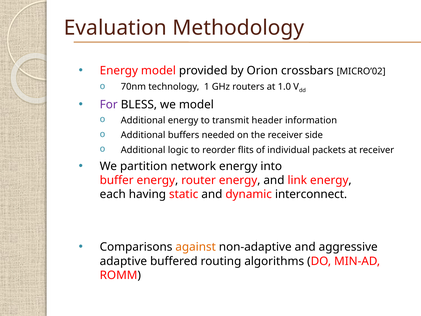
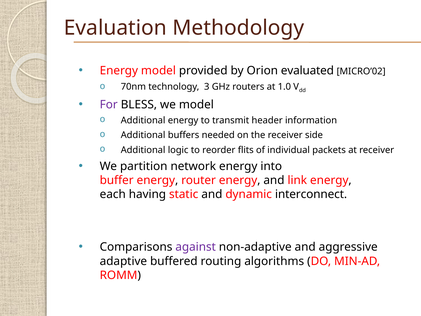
crossbars: crossbars -> evaluated (307, 71)
1: 1 -> 3 (207, 87)
against colour: orange -> purple (196, 247)
